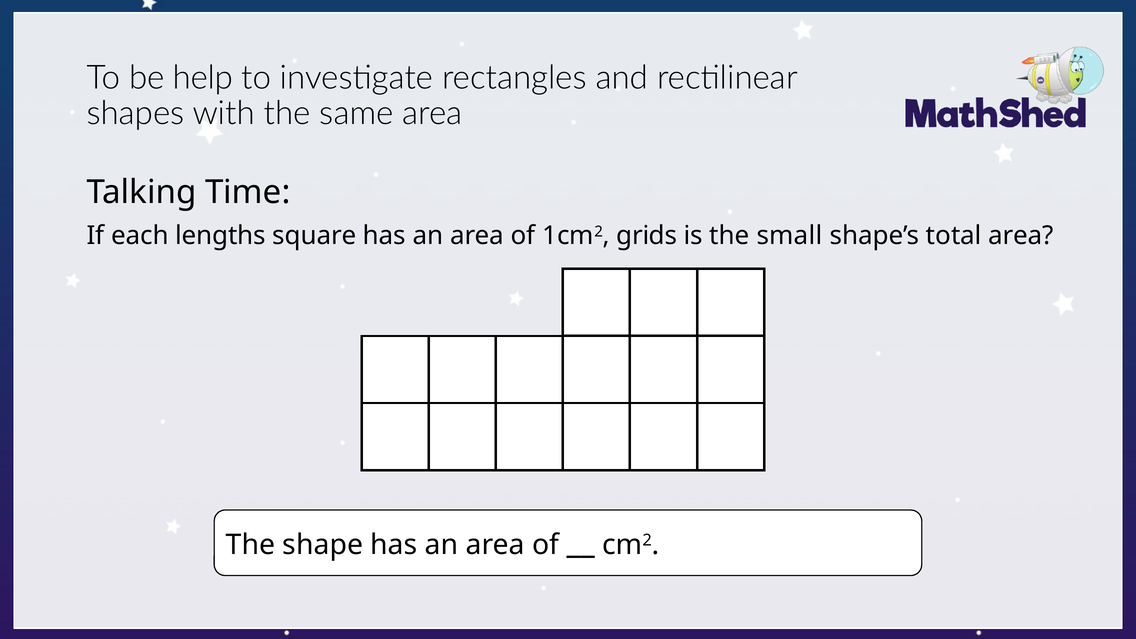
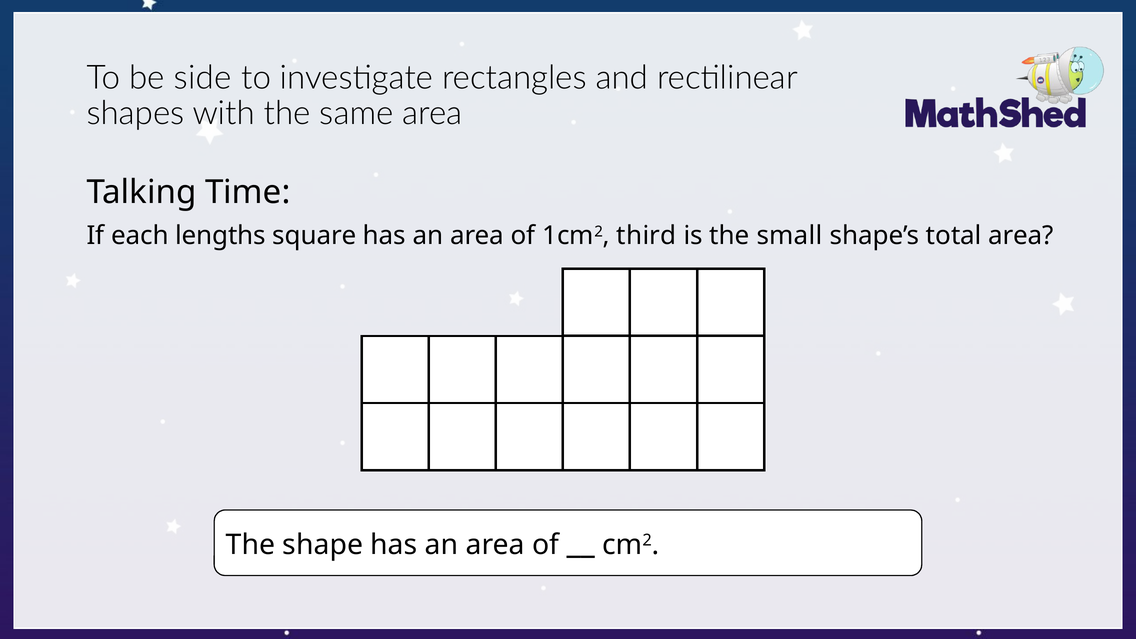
help: help -> side (203, 78)
grids: grids -> third (646, 236)
